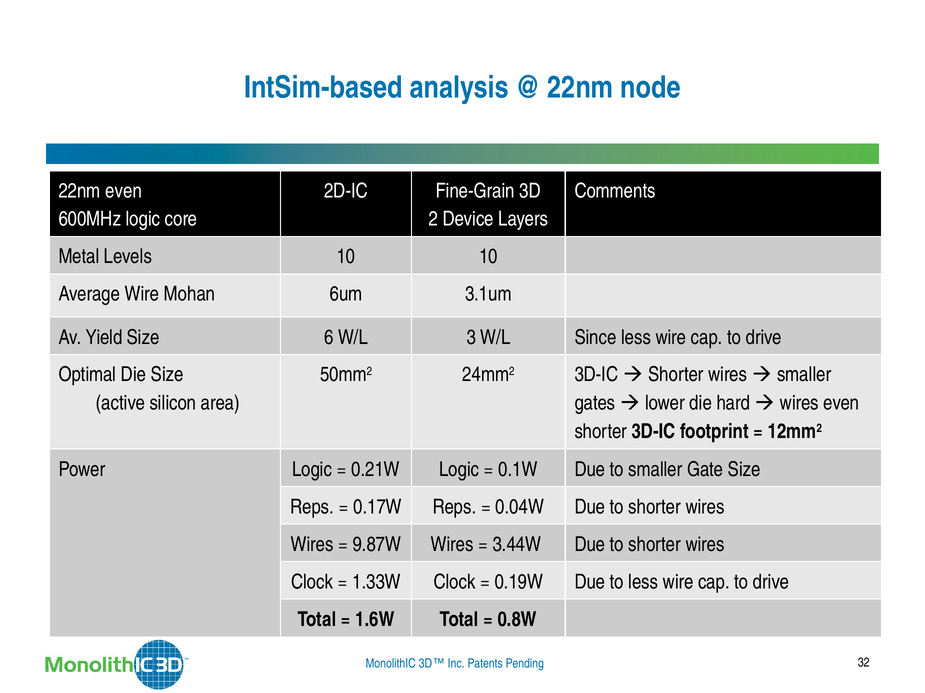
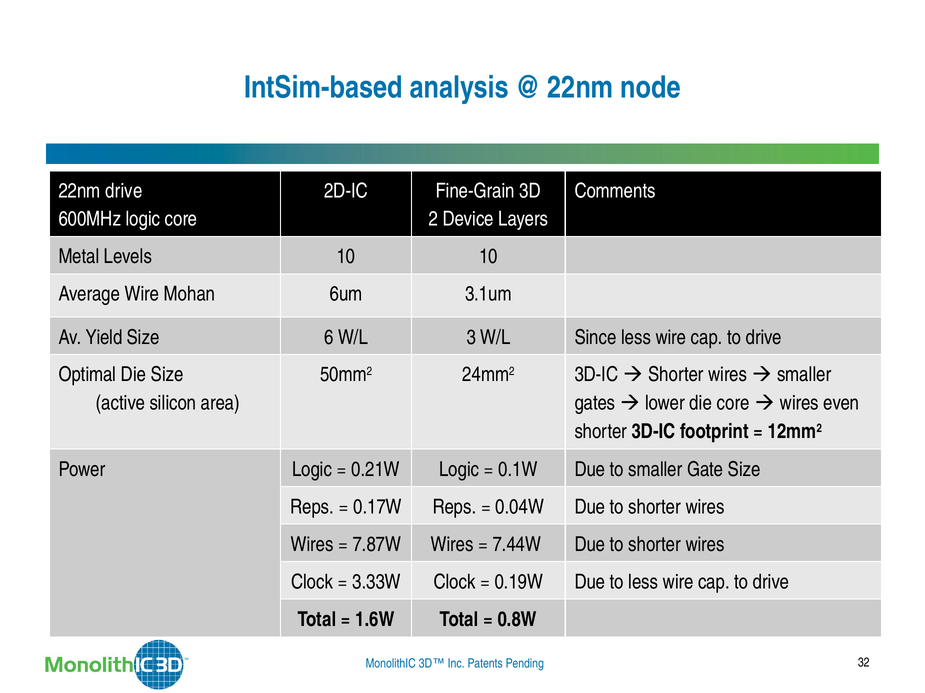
22nm even: even -> drive (124, 191)
die hard: hard -> core (733, 403)
9.87W: 9.87W -> 7.87W (377, 545)
3.44W: 3.44W -> 7.44W (517, 545)
1.33W: 1.33W -> 3.33W (377, 582)
